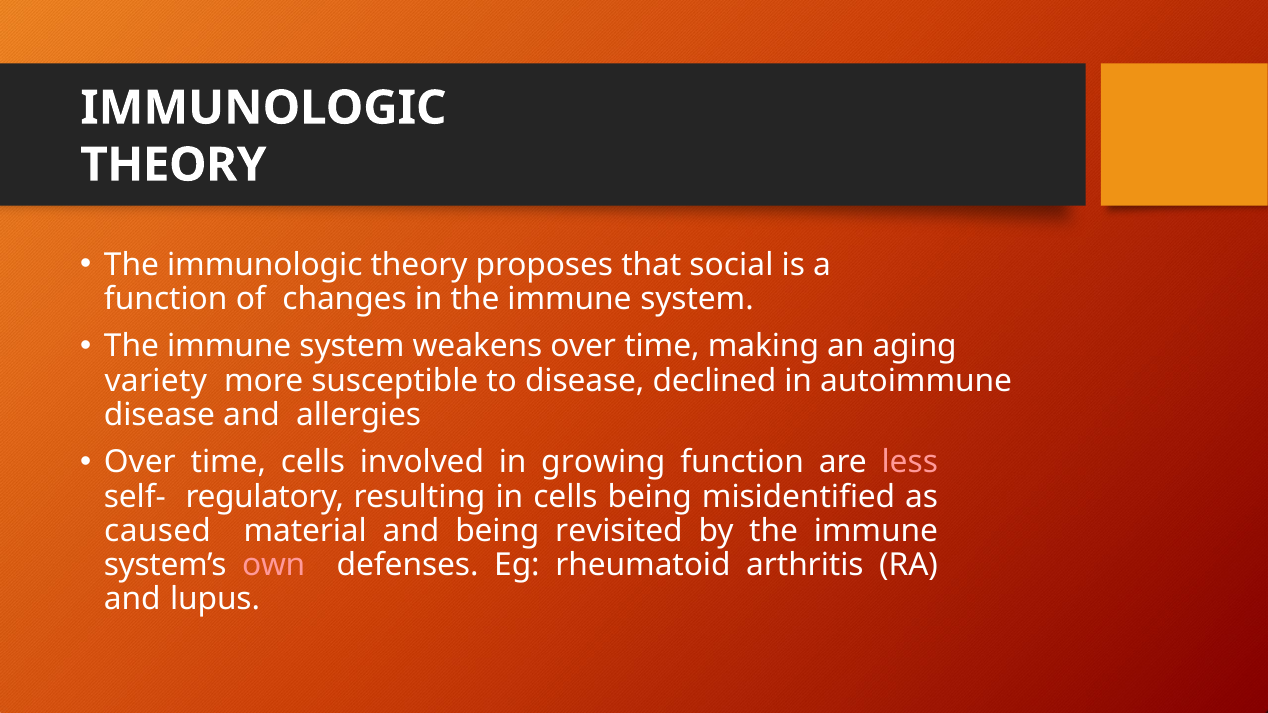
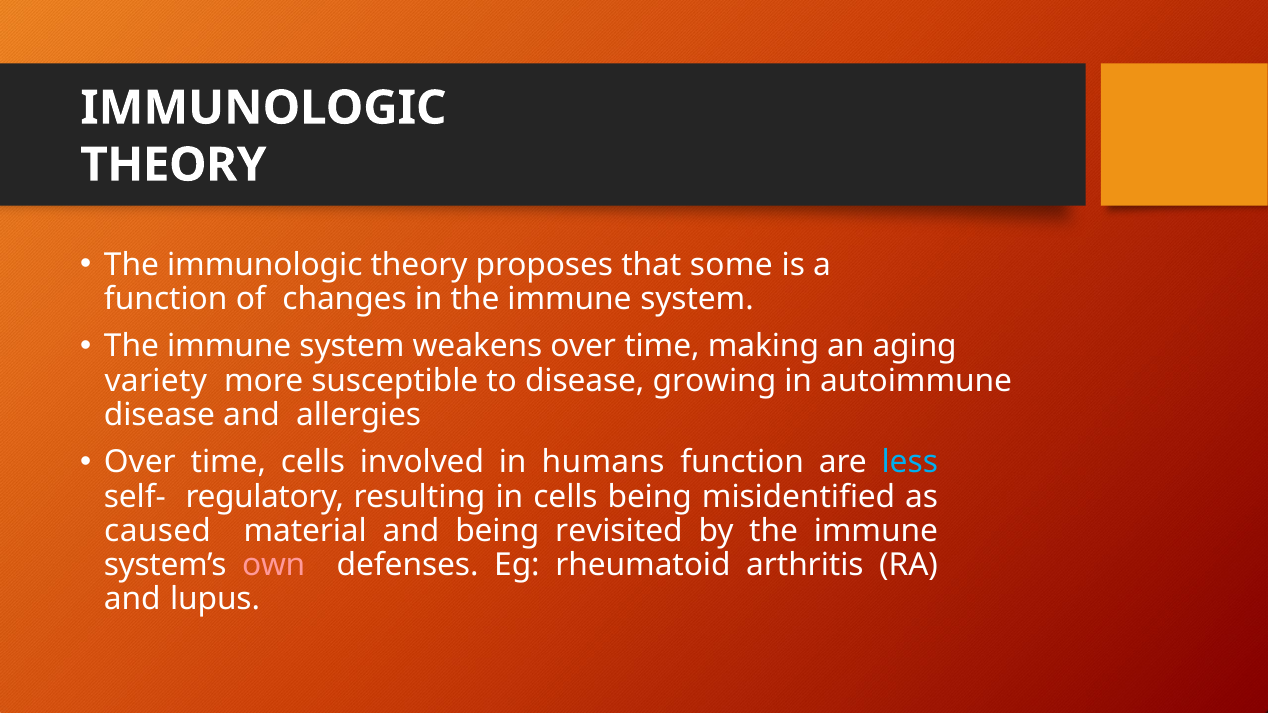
social: social -> some (731, 265)
declined: declined -> growing (714, 381)
growing: growing -> humans (603, 463)
less colour: pink -> light blue (910, 463)
